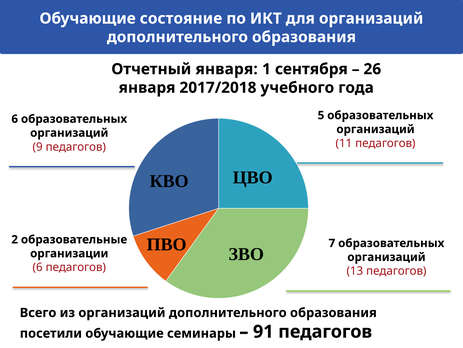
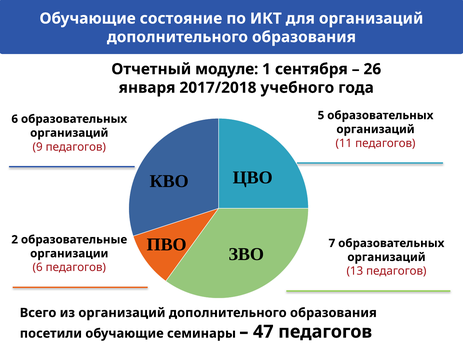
Отчетный января: января -> модуле (227, 69)
91: 91 -> 47 (263, 331)
